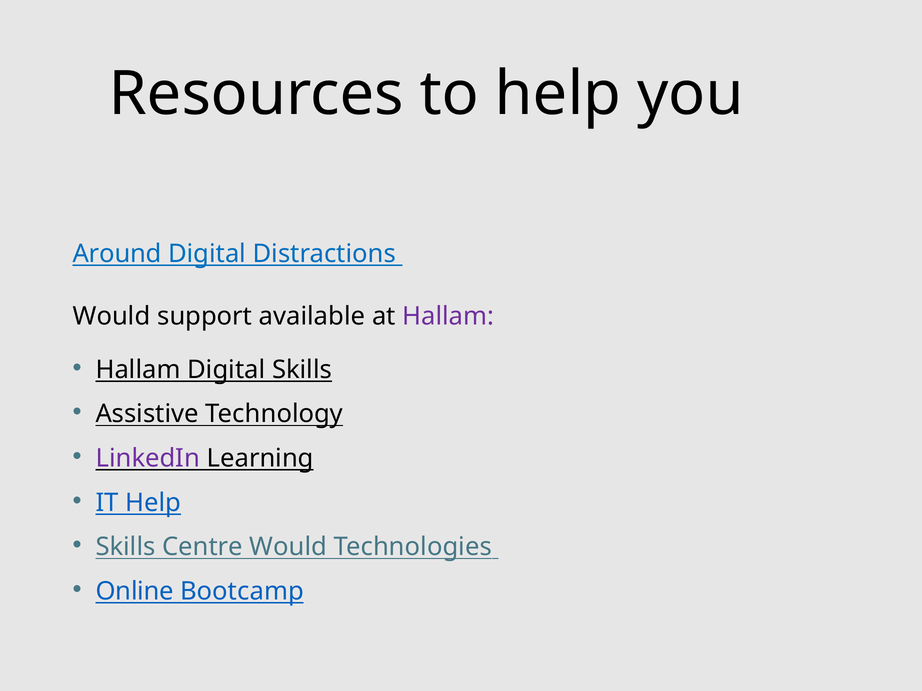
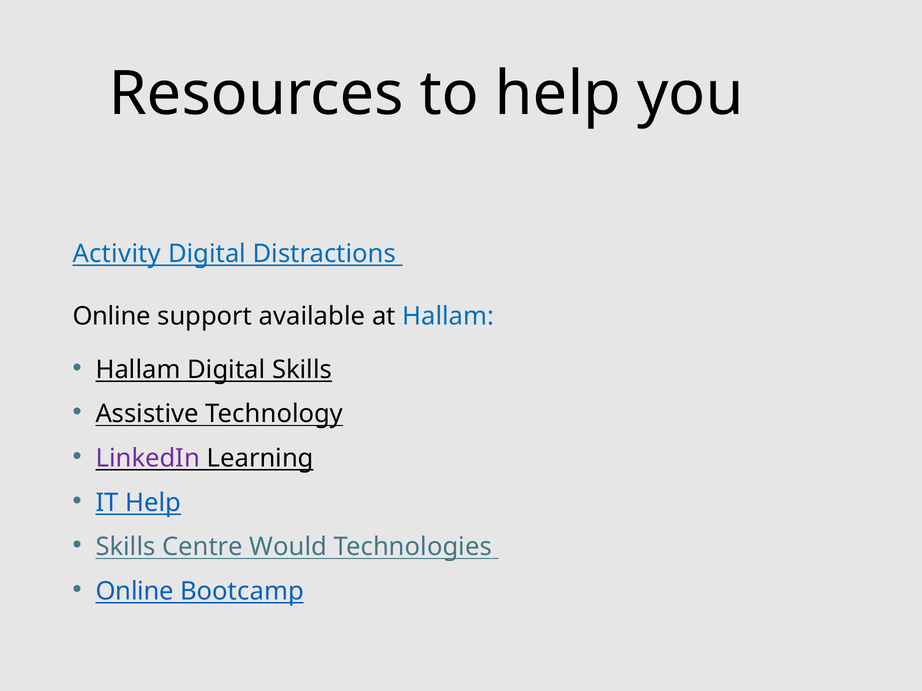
Around: Around -> Activity (117, 254)
Would: Would -> Online (112, 316)
Hallam colour: purple -> blue (448, 316)
